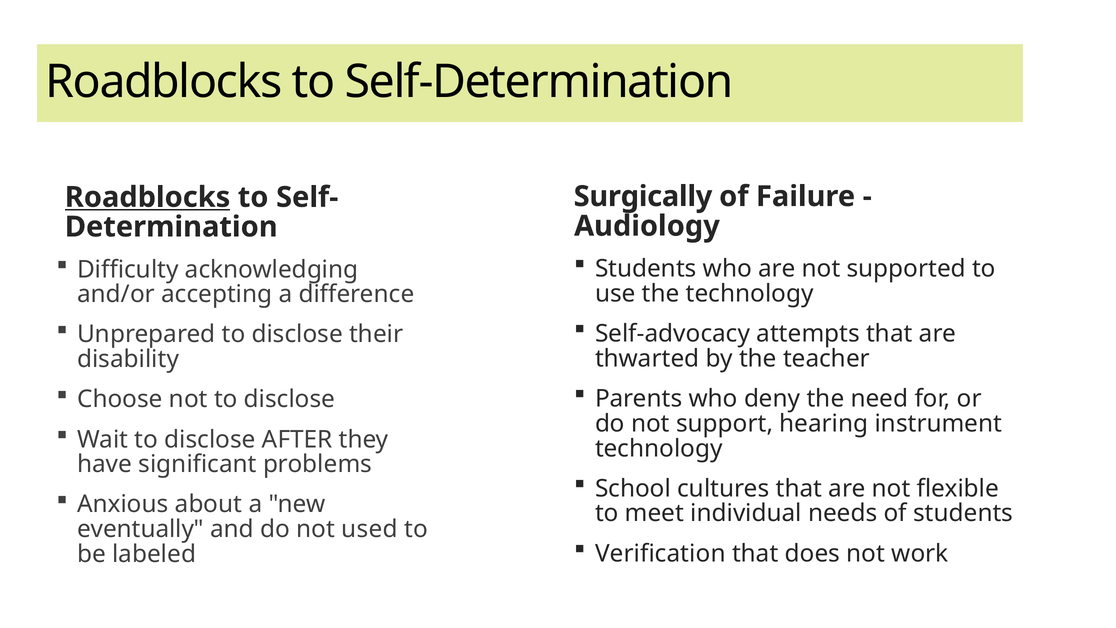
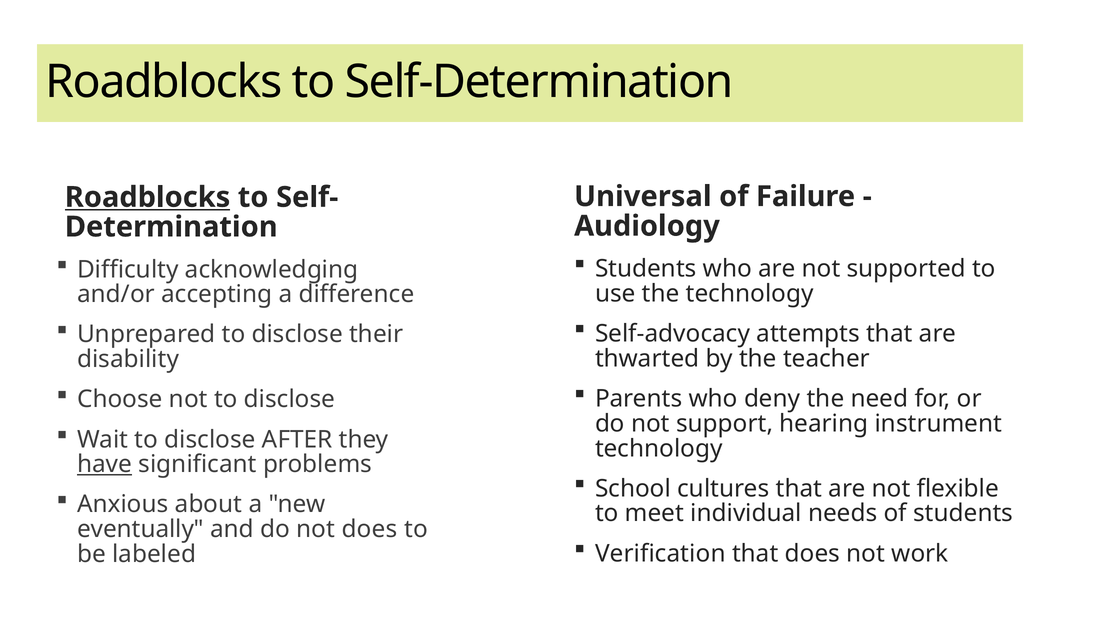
Surgically: Surgically -> Universal (643, 196)
have underline: none -> present (105, 464)
not used: used -> does (370, 529)
